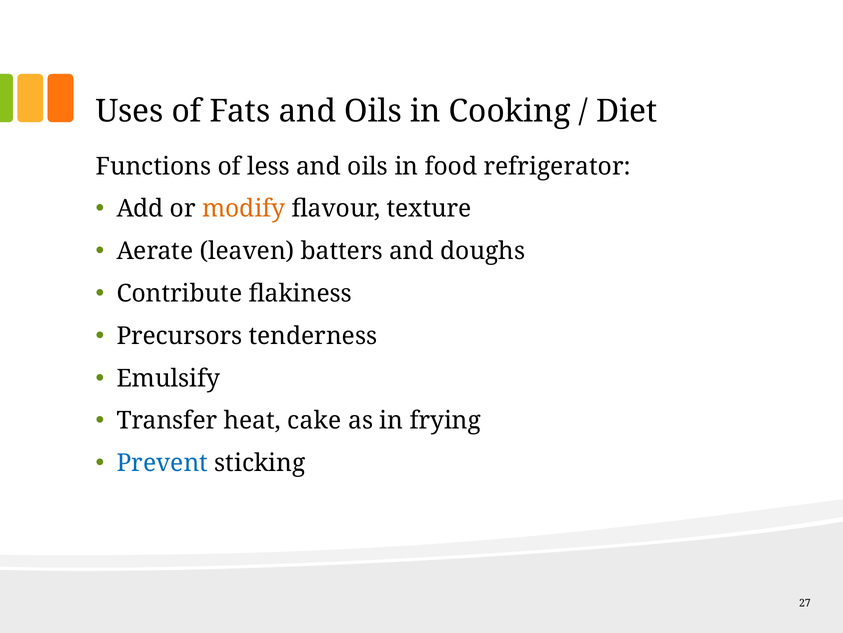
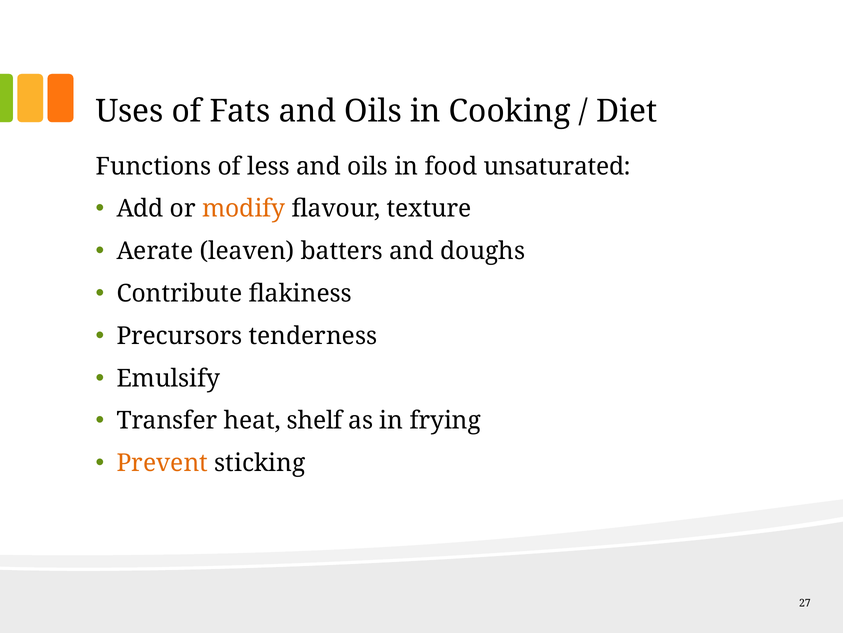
refrigerator: refrigerator -> unsaturated (557, 166)
cake: cake -> shelf (315, 420)
Prevent colour: blue -> orange (162, 463)
